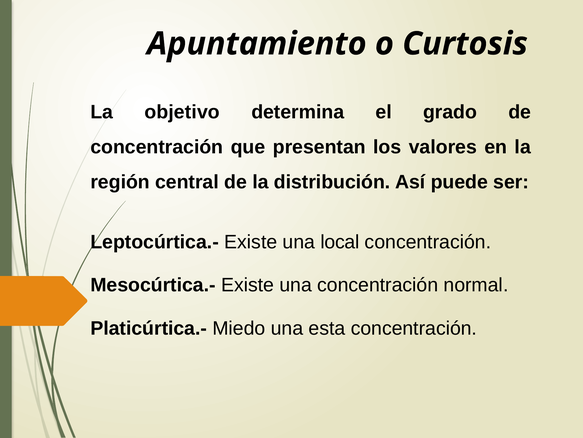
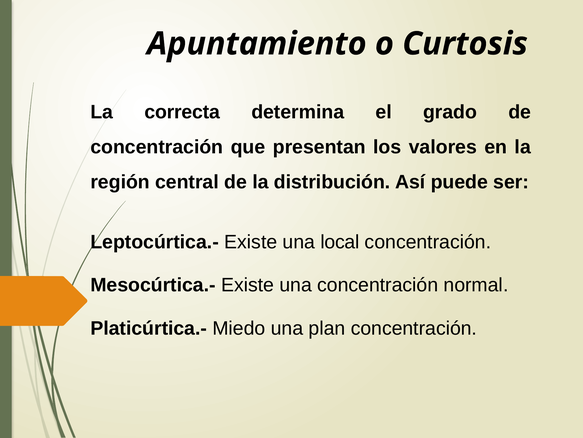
objetivo: objetivo -> correcta (182, 112)
esta: esta -> plan (327, 328)
